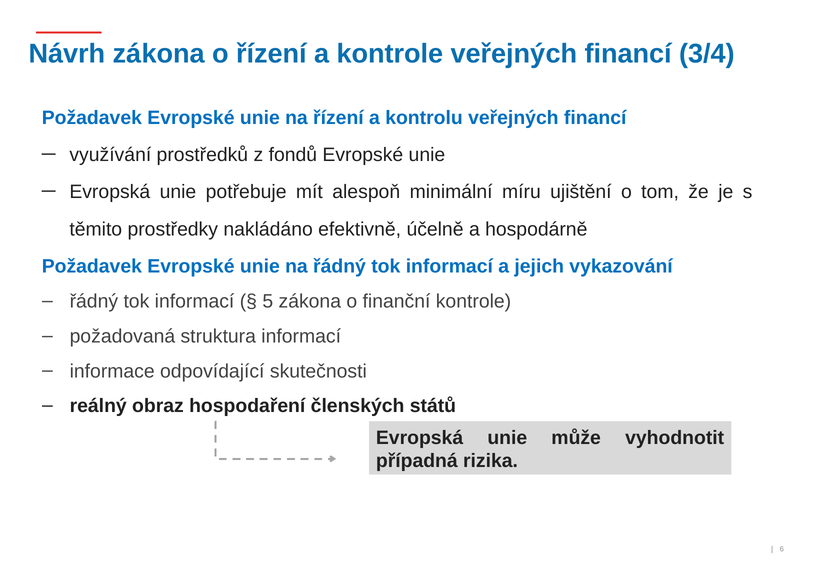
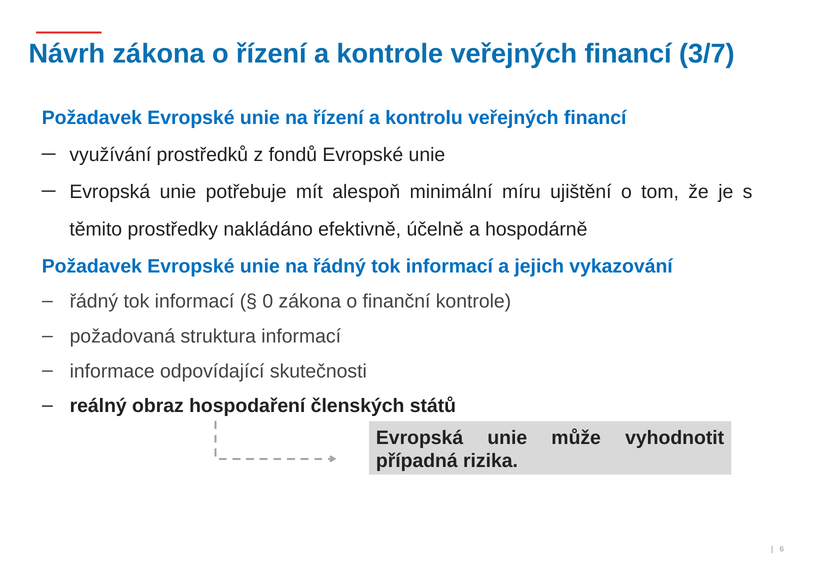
3/4: 3/4 -> 3/7 (707, 54)
5: 5 -> 0 (268, 301)
